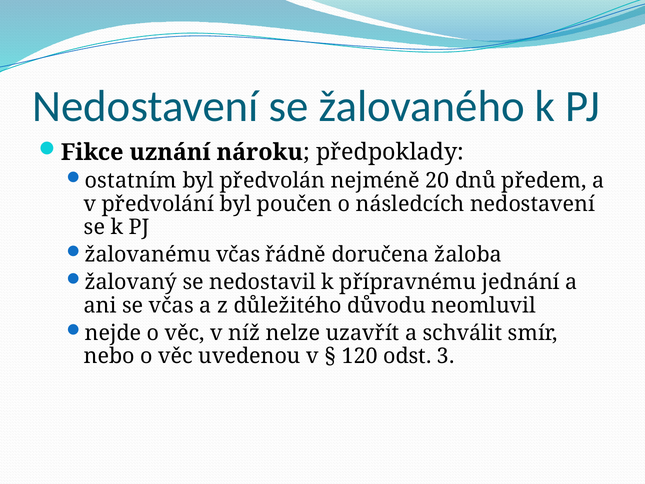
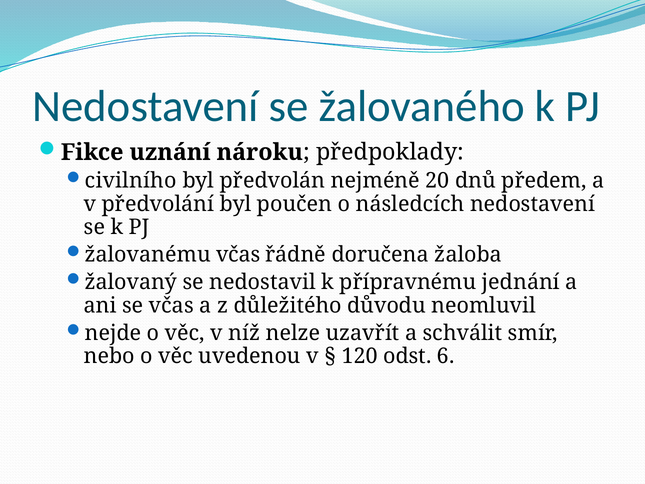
ostatním: ostatním -> civilního (131, 181)
3: 3 -> 6 (446, 356)
